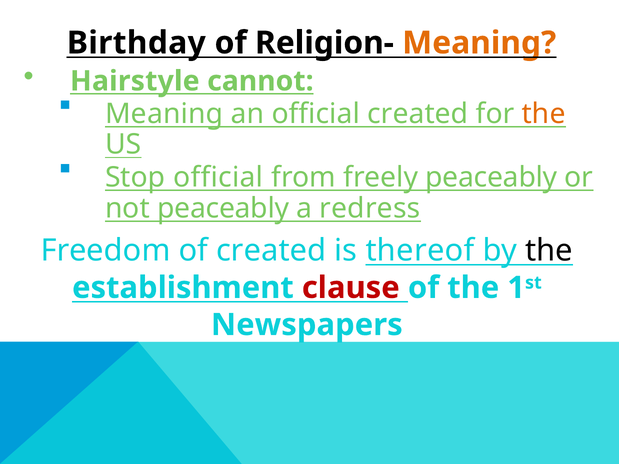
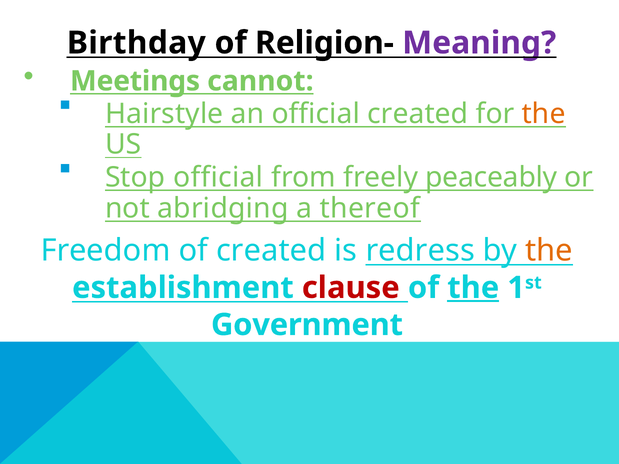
Meaning colour: orange -> purple (479, 43)
Hairstyle: Hairstyle -> Meetings (135, 81)
Meaning: Meaning -> Hairstyle (164, 114)
not peaceably: peaceably -> abridging (223, 208)
redress: redress -> thereof (370, 208)
thereof: thereof -> redress (420, 251)
the colour: black -> orange (549, 251)
the underline: none -> present (473, 288)
Newspapers: Newspapers -> Government (307, 325)
